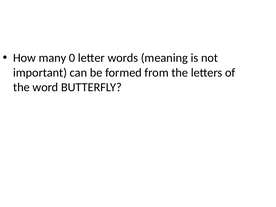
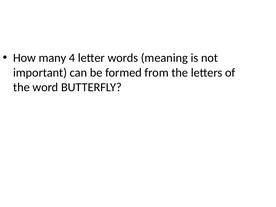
0: 0 -> 4 (72, 58)
